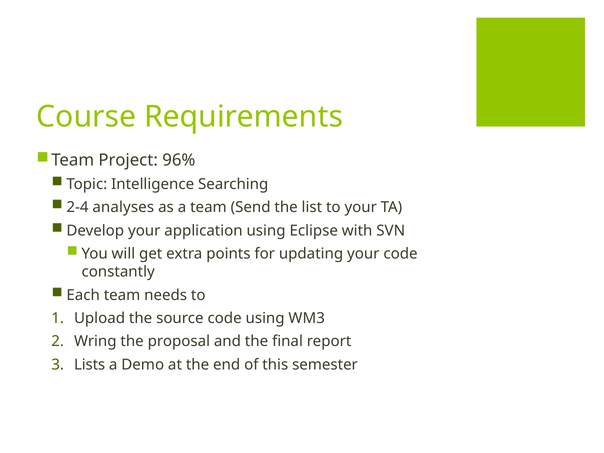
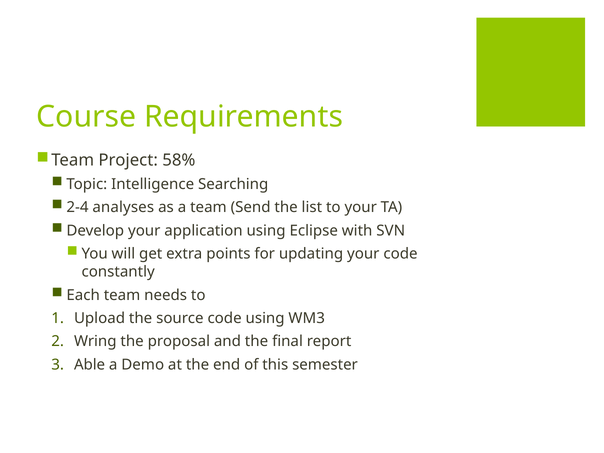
96%: 96% -> 58% (179, 160)
Lists: Lists -> Able (90, 365)
